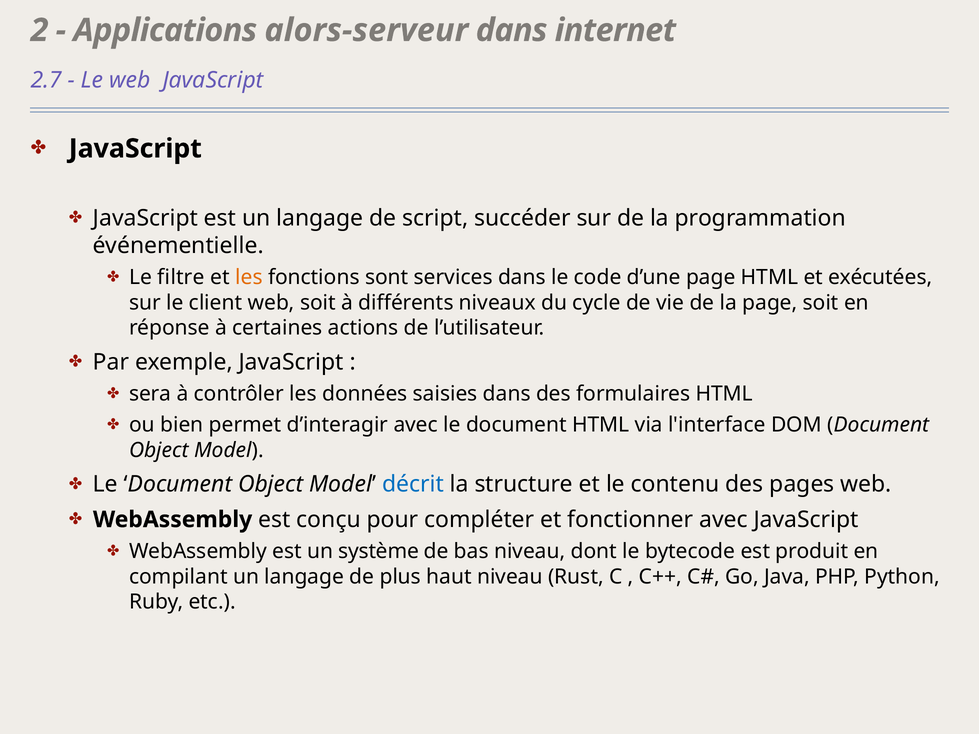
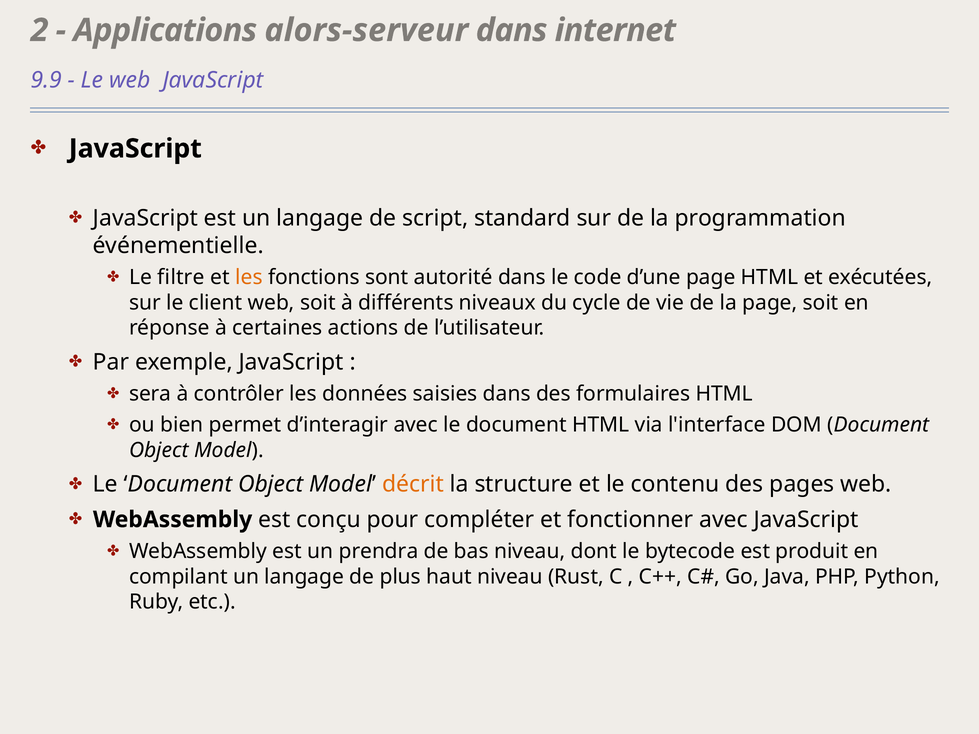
2.7: 2.7 -> 9.9 (46, 80)
succéder: succéder -> standard (522, 218)
services: services -> autorité (453, 278)
décrit colour: blue -> orange (413, 485)
système: système -> prendra (379, 552)
